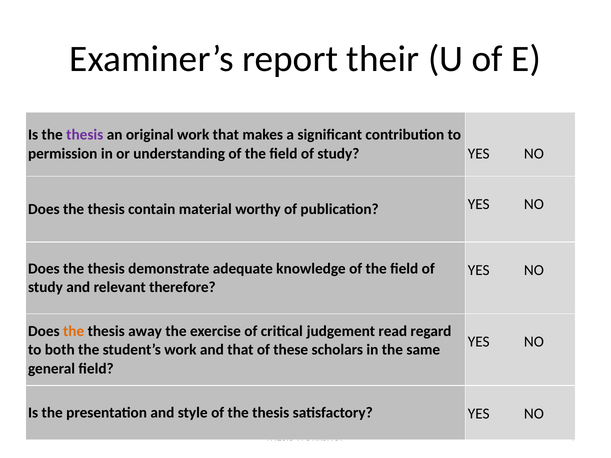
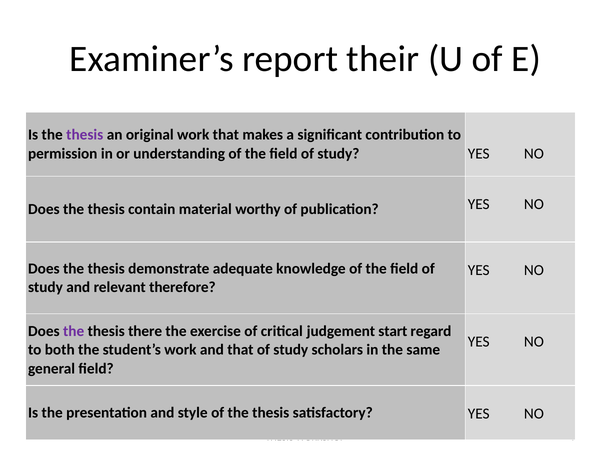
the colour: orange -> purple (74, 331)
away: away -> there (145, 331)
read: read -> start (393, 331)
that of these: these -> study (291, 350)
